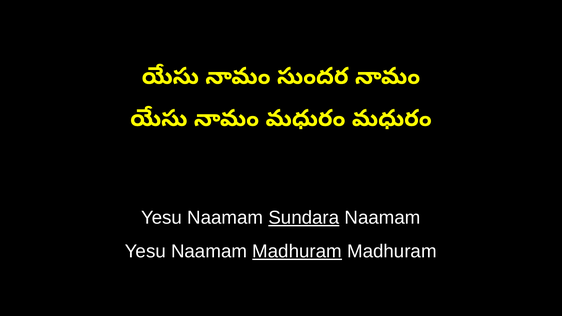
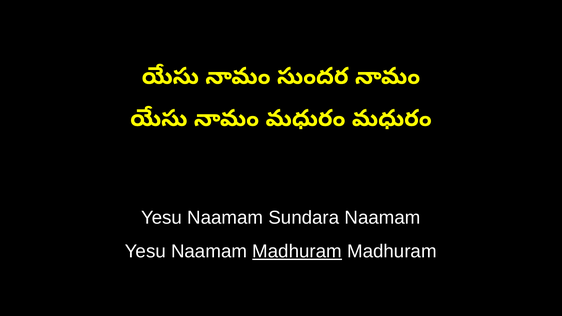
Sundara underline: present -> none (304, 218)
